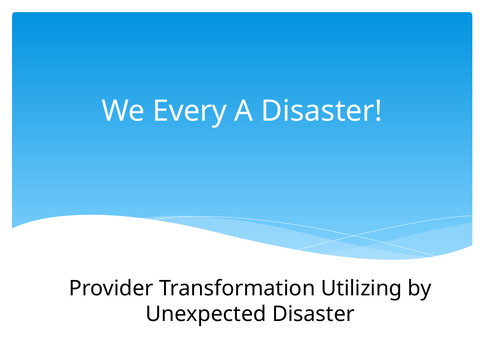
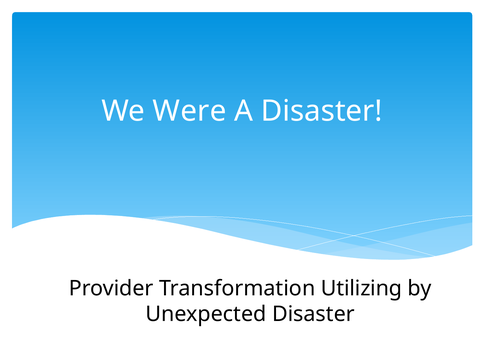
Every: Every -> Were (189, 111)
